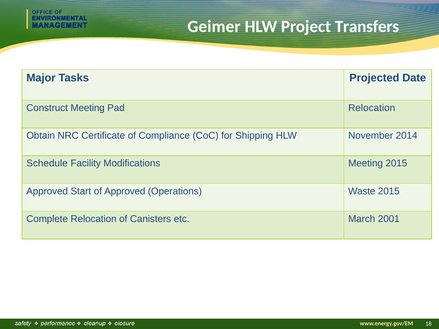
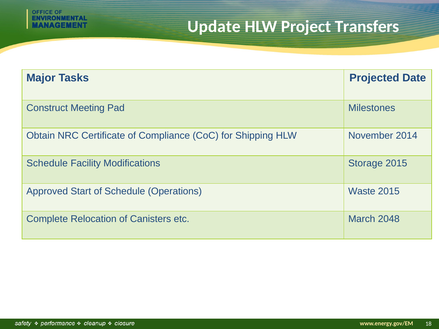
Geimer: Geimer -> Update (214, 26)
Pad Relocation: Relocation -> Milestones (372, 108)
Modifications Meeting: Meeting -> Storage (366, 164)
of Approved: Approved -> Schedule (125, 191)
2001: 2001 -> 2048 (389, 219)
